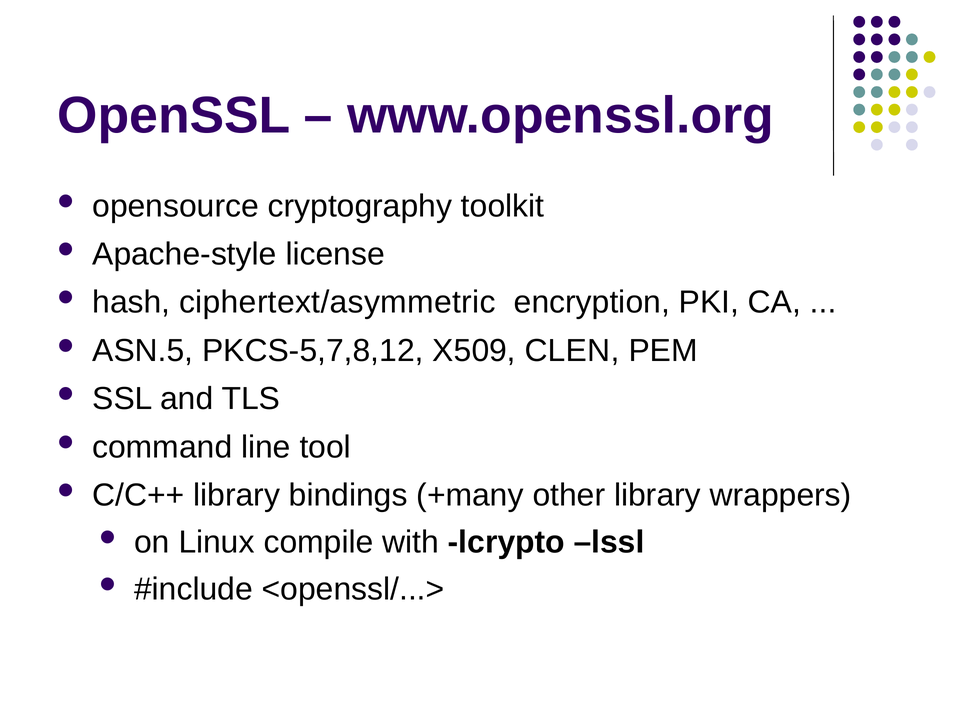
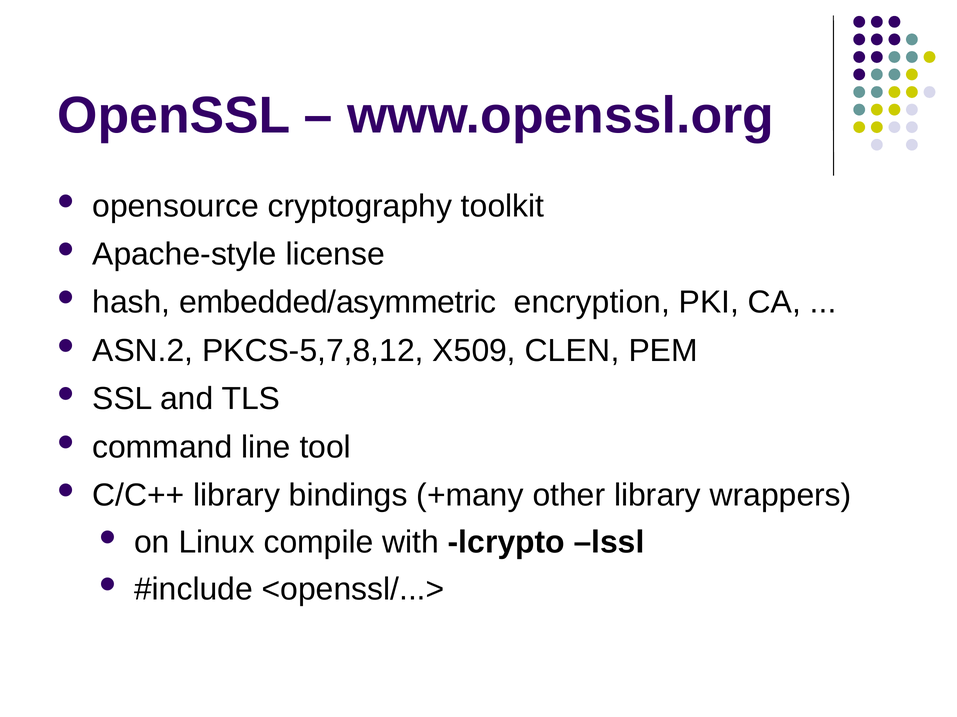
ciphertext/asymmetric: ciphertext/asymmetric -> embedded/asymmetric (338, 303)
ASN.5: ASN.5 -> ASN.2 (143, 351)
